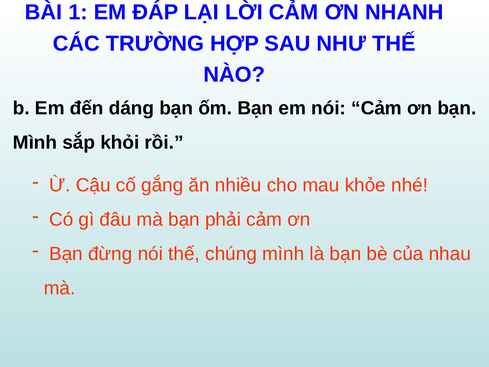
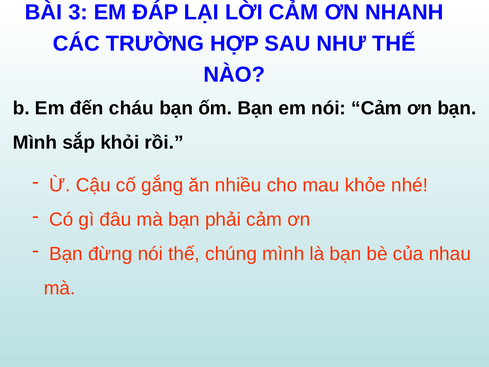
1: 1 -> 3 (78, 12)
dáng: dáng -> cháu (131, 108)
